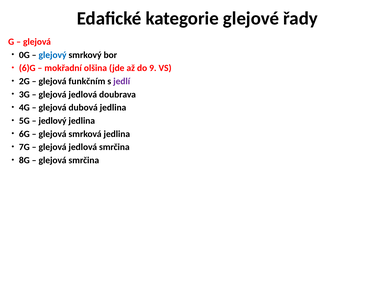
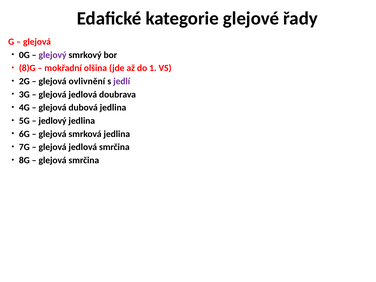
glejový colour: blue -> purple (53, 55)
6)G: 6)G -> 8)G (27, 68)
9: 9 -> 1 (153, 68)
funkčním: funkčním -> ovlivnění (87, 81)
